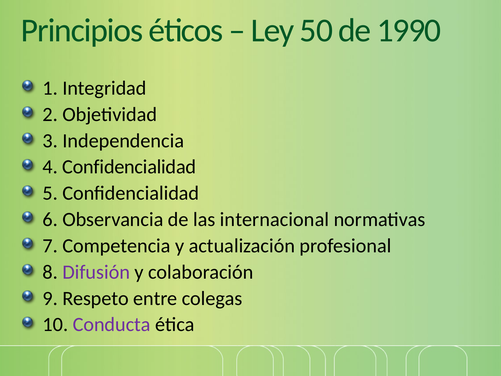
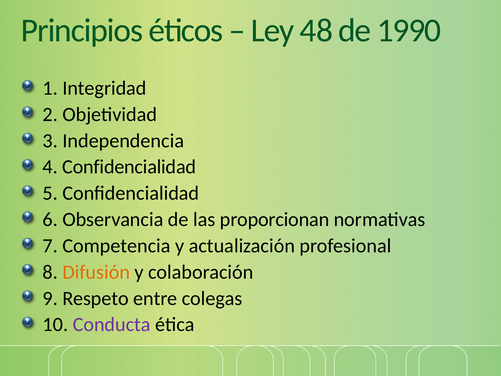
50: 50 -> 48 (316, 30)
internacional: internacional -> proporcionan (275, 219)
Difusión colour: purple -> orange (96, 272)
